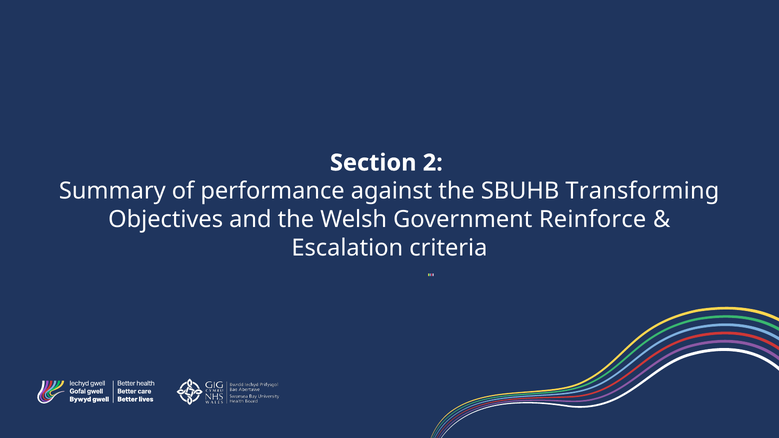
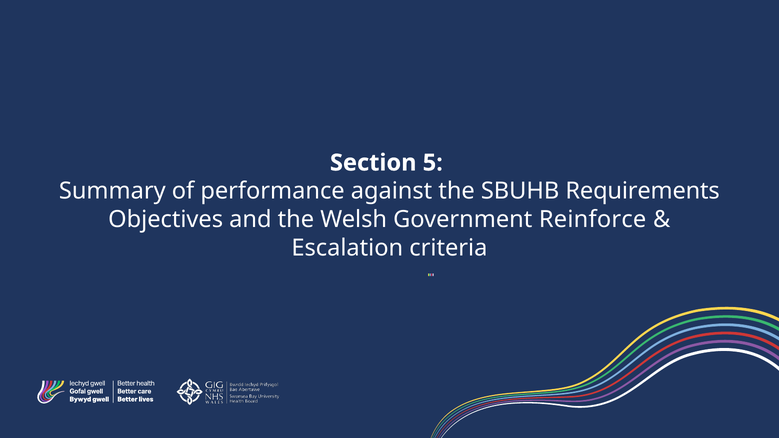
2: 2 -> 5 (433, 163)
Transforming: Transforming -> Requirements (643, 191)
